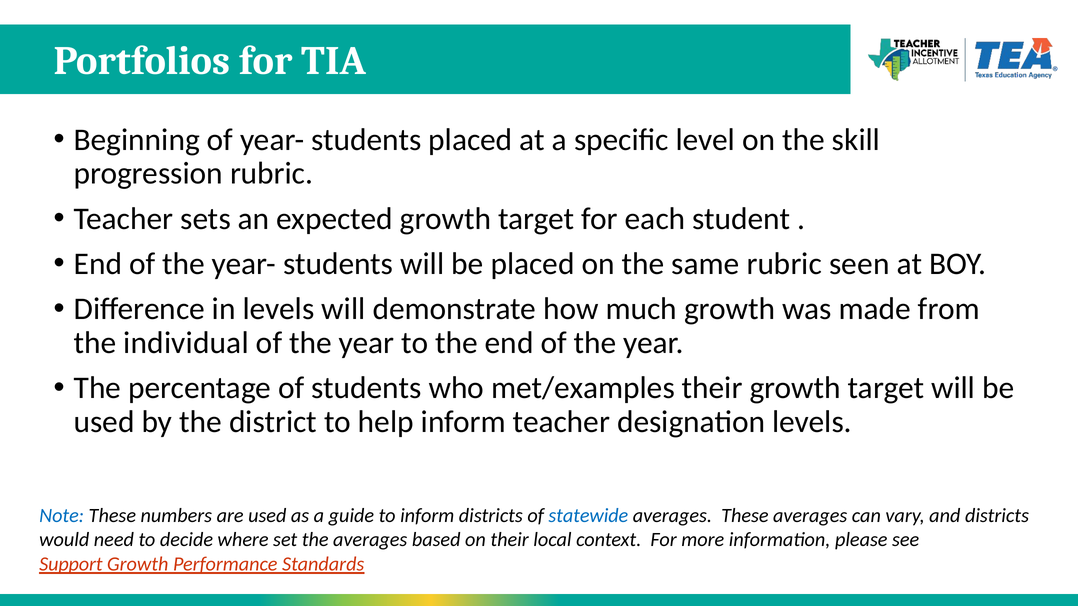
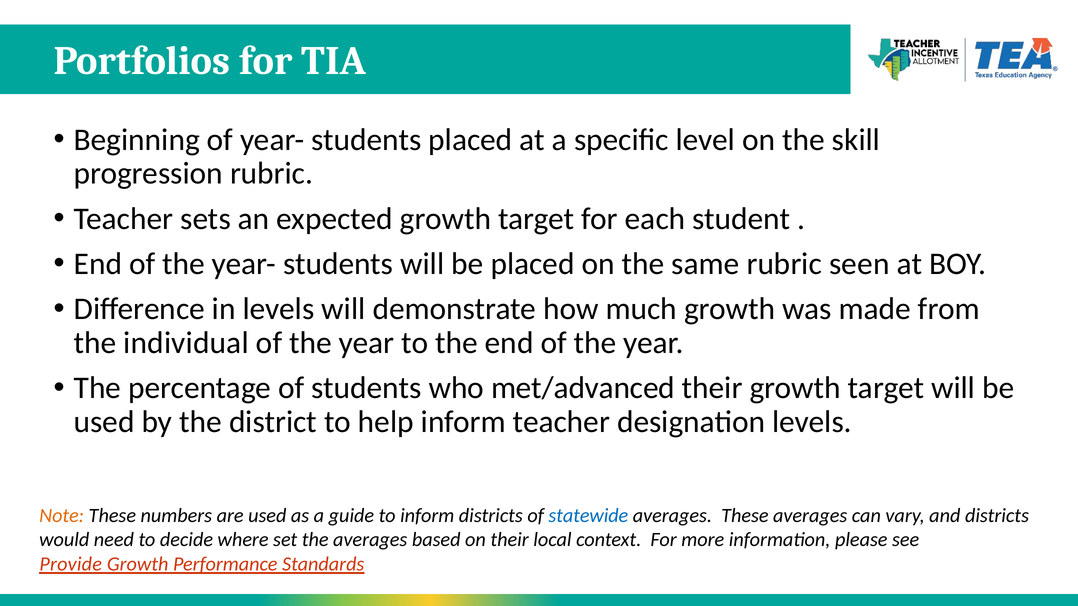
met/examples: met/examples -> met/advanced (583, 388)
Note colour: blue -> orange (62, 516)
Support: Support -> Provide (71, 564)
